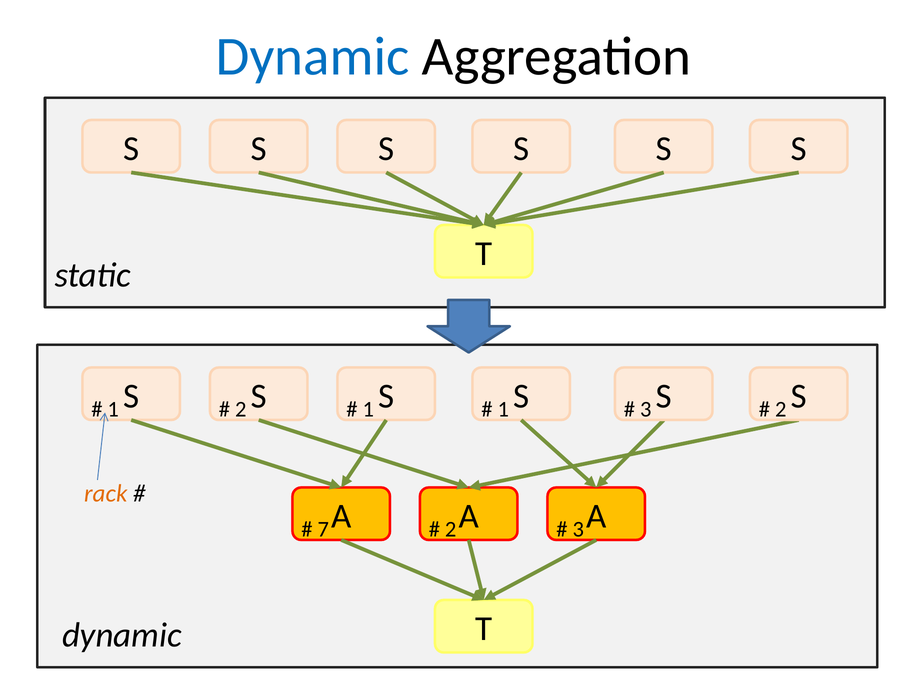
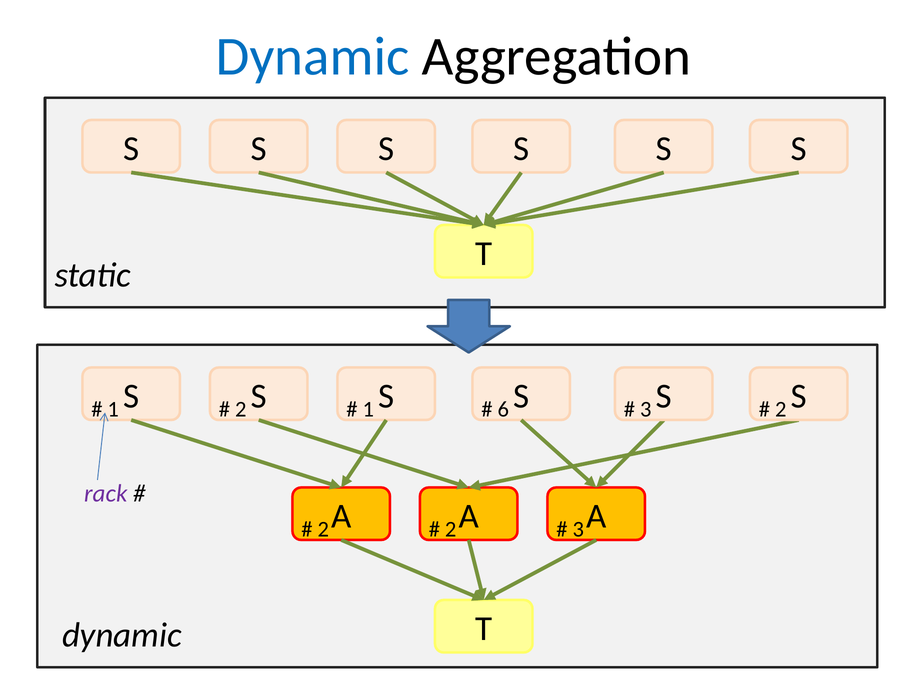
1: 1 -> 6 (503, 409)
rack colour: orange -> purple (106, 494)
7: 7 -> 2 (323, 529)
